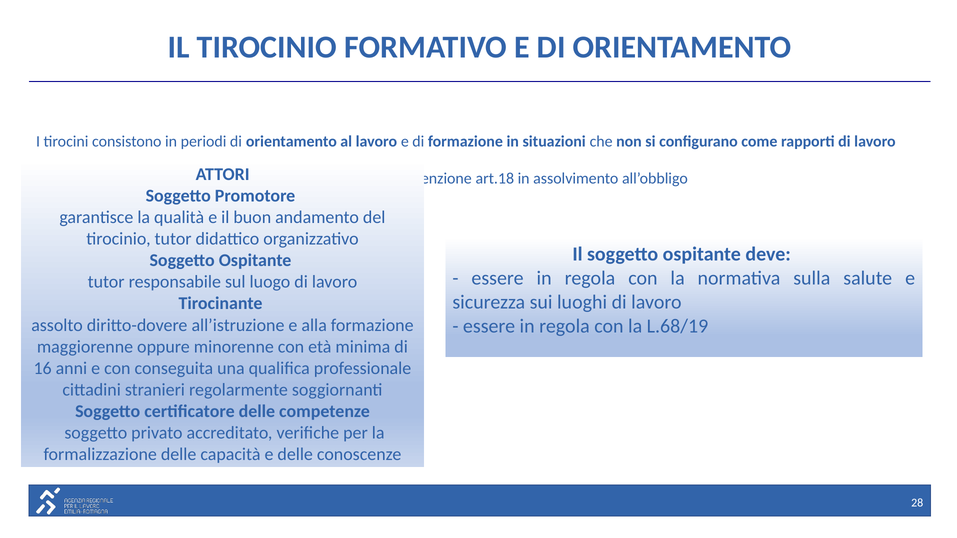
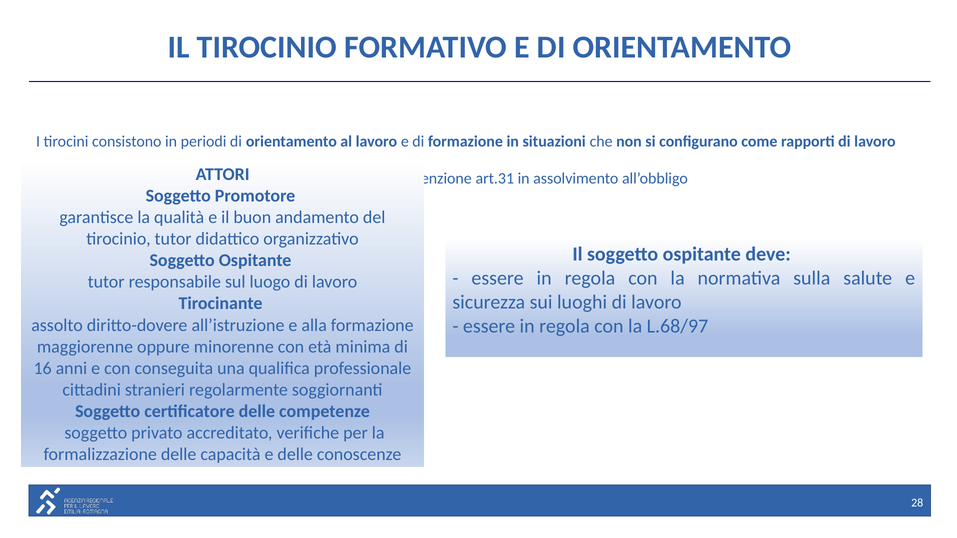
art.18: art.18 -> art.31 (495, 178)
L.68/19: L.68/19 -> L.68/97 (677, 326)
